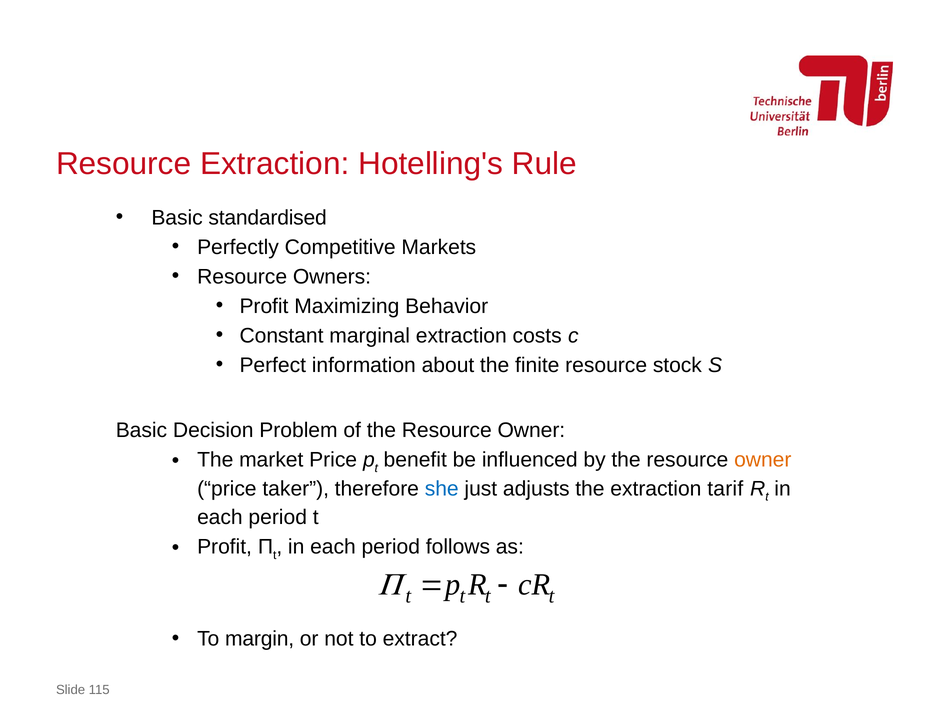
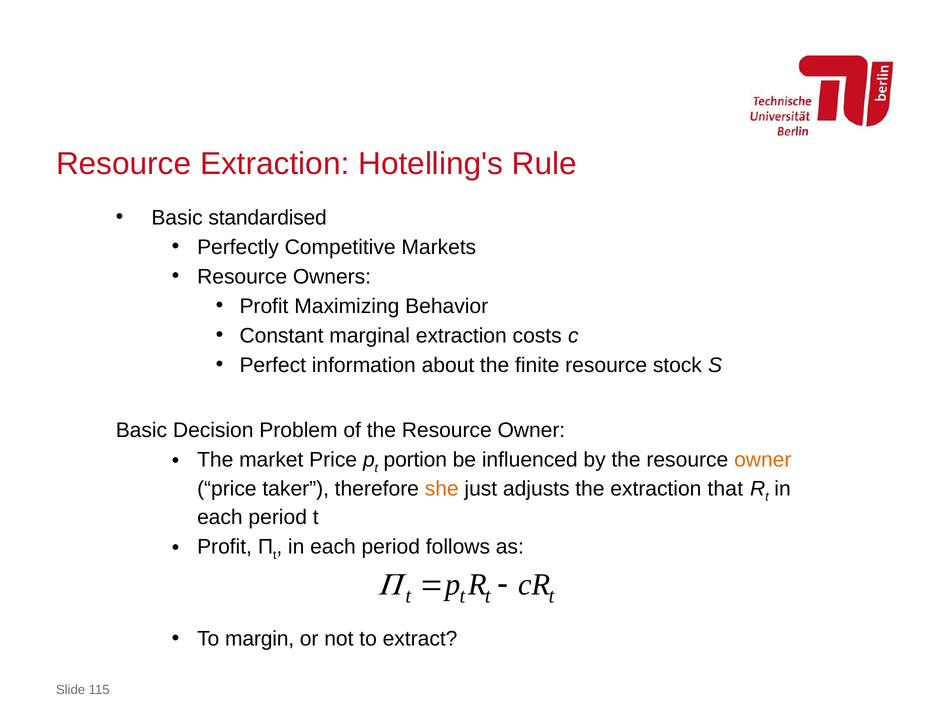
benefit: benefit -> portion (415, 460)
she colour: blue -> orange (442, 488)
tarif: tarif -> that (725, 488)
